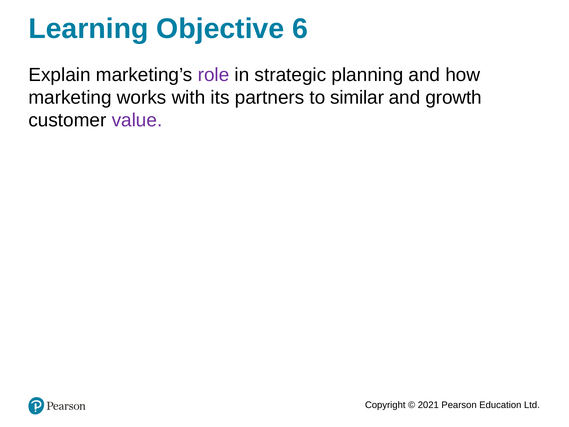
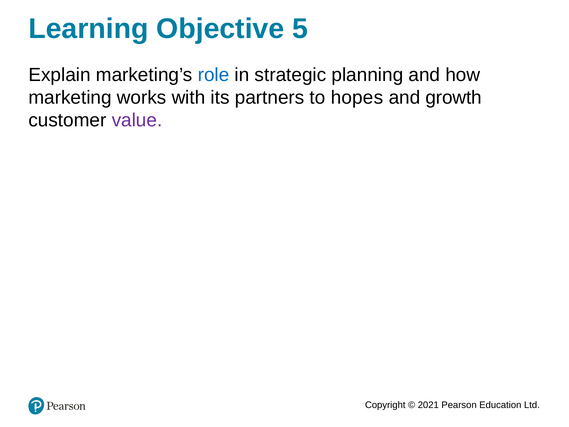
6: 6 -> 5 (300, 29)
role colour: purple -> blue (214, 75)
similar: similar -> hopes (357, 98)
